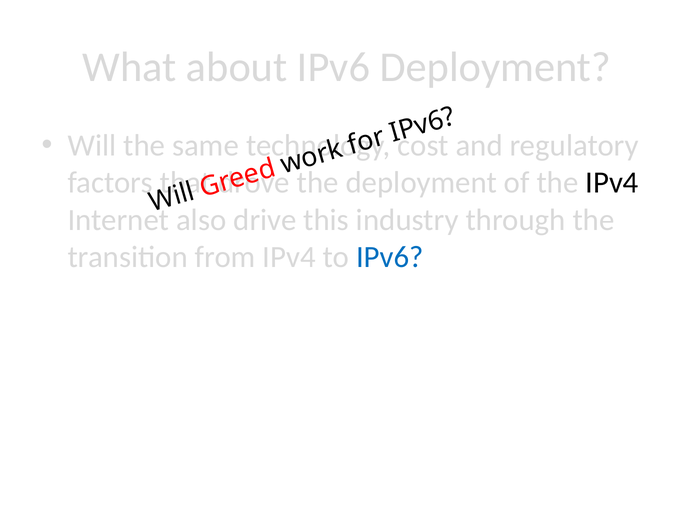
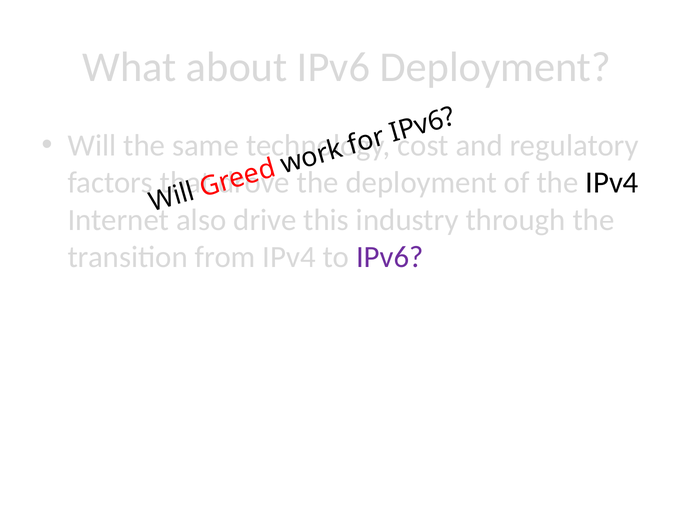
IPv6 colour: blue -> purple (390, 257)
